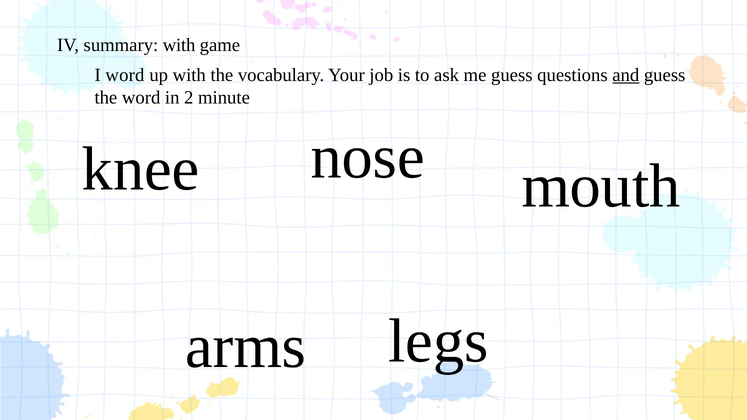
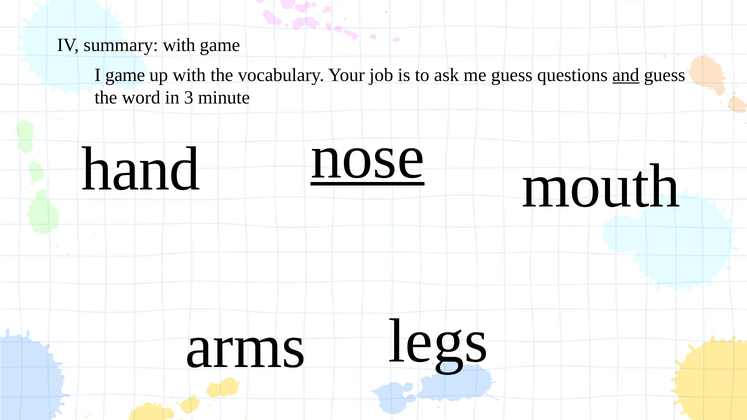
I word: word -> game (125, 75)
2: 2 -> 3 (189, 98)
nose underline: none -> present (368, 157)
knee: knee -> hand (141, 169)
